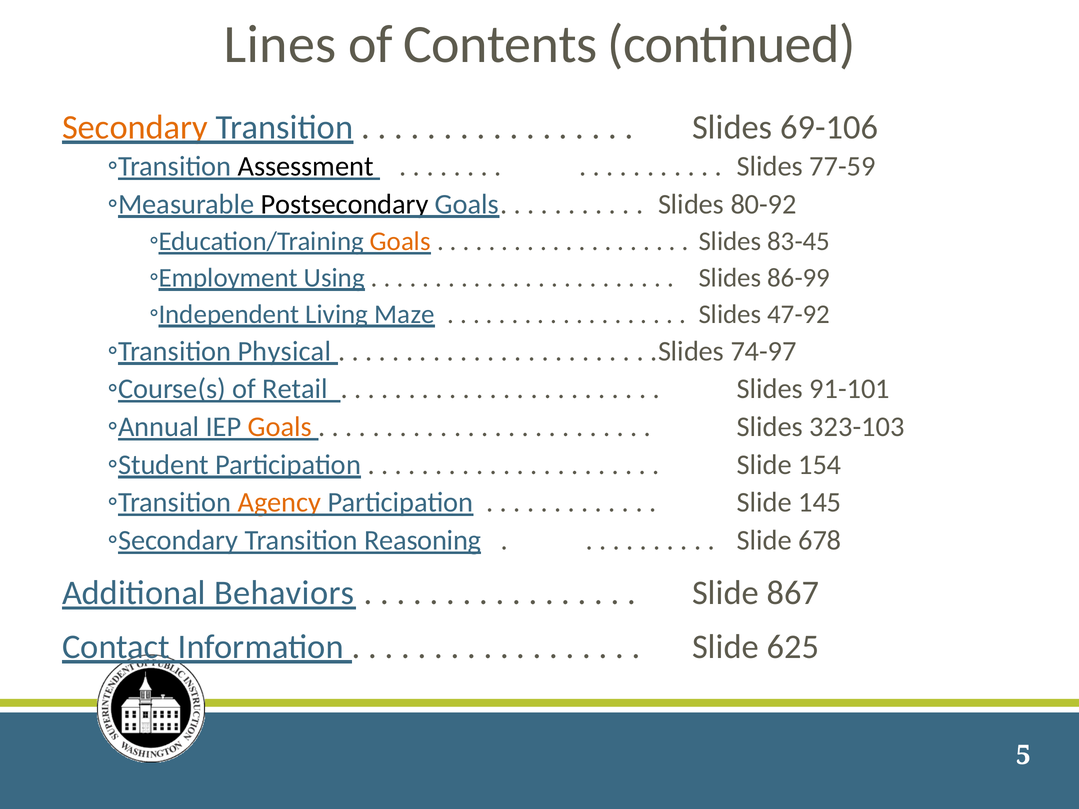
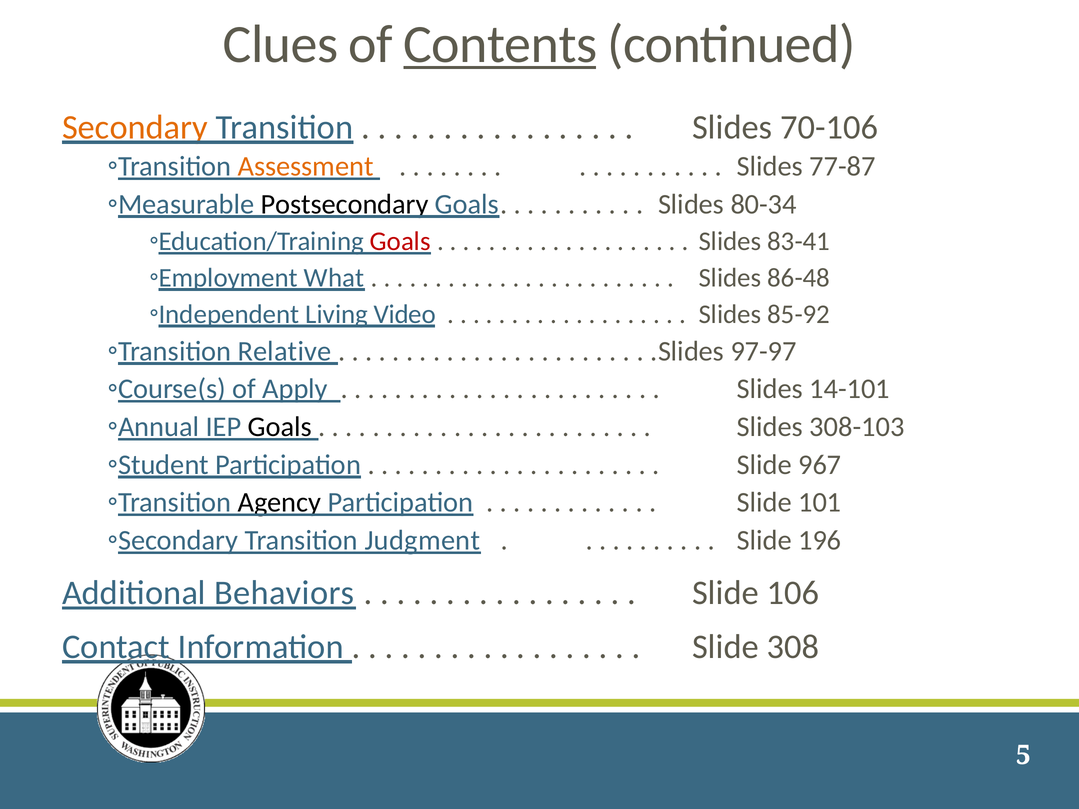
Lines: Lines -> Clues (281, 44)
Contents underline: none -> present (500, 44)
69-106: 69-106 -> 70-106 (829, 127)
Assessment colour: black -> orange (306, 166)
77-59: 77-59 -> 77-87 (842, 166)
80-92: 80-92 -> 80-34 (764, 204)
Goals colour: orange -> red (400, 241)
83-45: 83-45 -> 83-41 (799, 241)
Using: Using -> What (334, 278)
86-99: 86-99 -> 86-48 (799, 278)
Maze: Maze -> Video (405, 314)
47-92: 47-92 -> 85-92 (799, 314)
Physical: Physical -> Relative (284, 351)
74-97: 74-97 -> 97-97 (764, 351)
Retail: Retail -> Apply (295, 389)
91-101: 91-101 -> 14-101 (850, 389)
Goals colour: orange -> black (280, 427)
323-103: 323-103 -> 308-103 (857, 427)
154: 154 -> 967 (820, 465)
Agency colour: orange -> black (279, 503)
145: 145 -> 101 (820, 503)
Reasoning: Reasoning -> Judgment (422, 541)
678: 678 -> 196 (820, 541)
867: 867 -> 106 (793, 593)
625: 625 -> 308 (793, 647)
